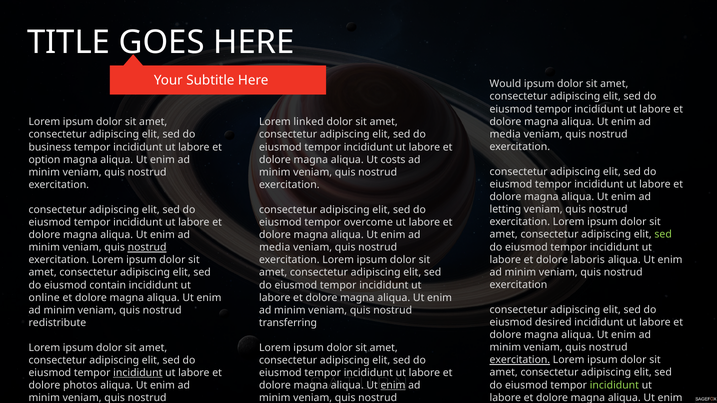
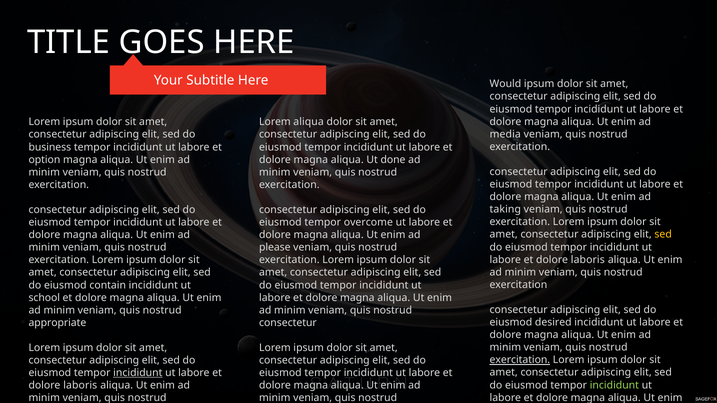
Lorem linked: linked -> aliqua (309, 122)
costs: costs -> done (393, 160)
letting: letting -> taking (505, 210)
sed colour: light green -> yellow (663, 235)
nostrud underline: present -> none (147, 248)
media: media -> please (275, 248)
online: online -> school (44, 298)
redistribute: redistribute -> appropriate (57, 323)
transferring: transferring -> consectetur (288, 323)
photos: photos -> laboris (80, 386)
enim underline: present -> none (393, 386)
